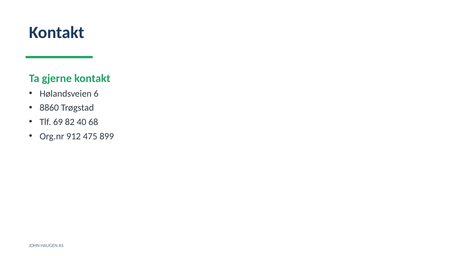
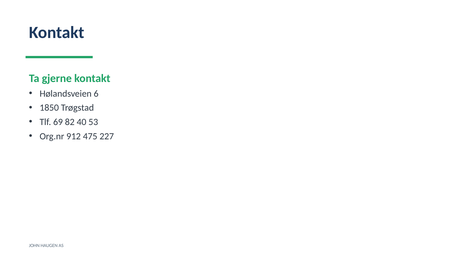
8860: 8860 -> 1850 (49, 108)
68: 68 -> 53 (93, 122)
899: 899 -> 227 (107, 136)
